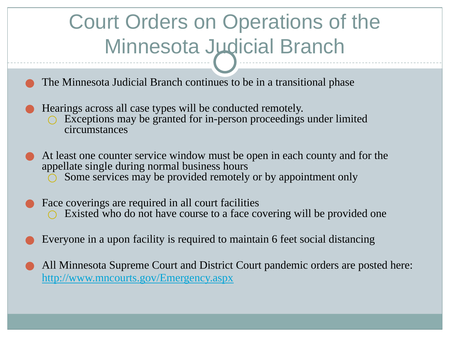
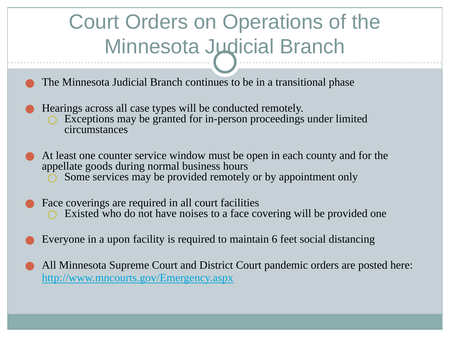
single: single -> goods (99, 166)
course: course -> noises (194, 214)
